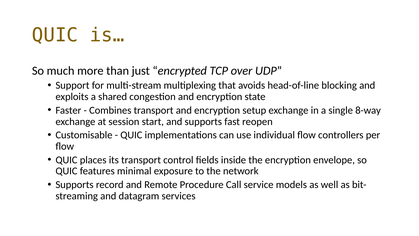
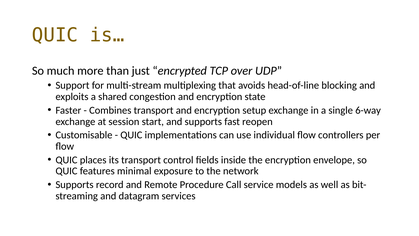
8-way: 8-way -> 6-way (368, 110)
